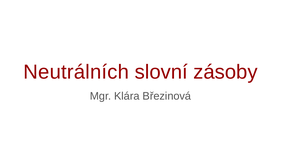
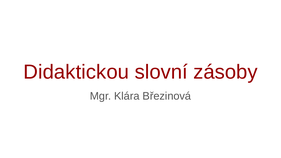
Neutrálních: Neutrálních -> Didaktickou (76, 72)
